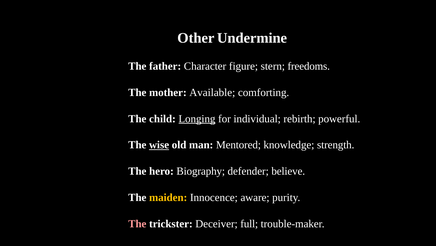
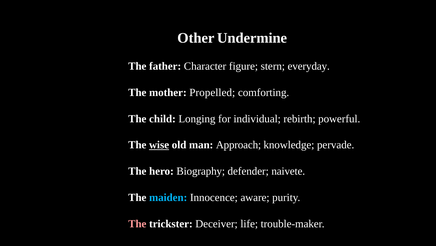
freedoms: freedoms -> everyday (309, 66)
Available: Available -> Propelled (212, 92)
Longing underline: present -> none (197, 118)
Mentored: Mentored -> Approach (238, 145)
strength: strength -> pervade (336, 145)
believe: believe -> naivete (288, 171)
maiden colour: yellow -> light blue (168, 197)
full: full -> life (249, 223)
